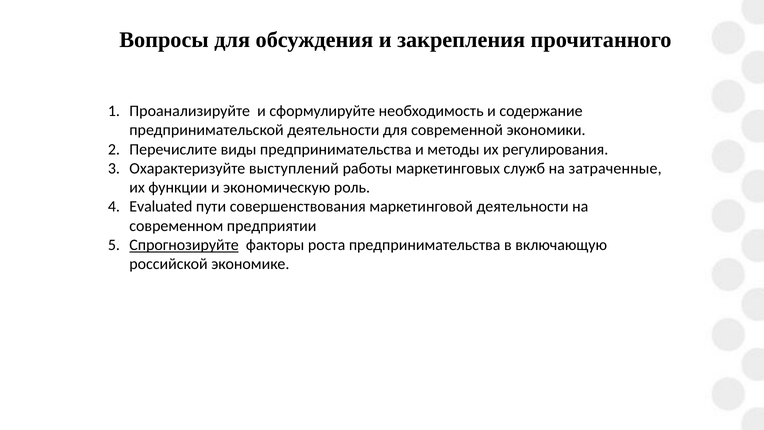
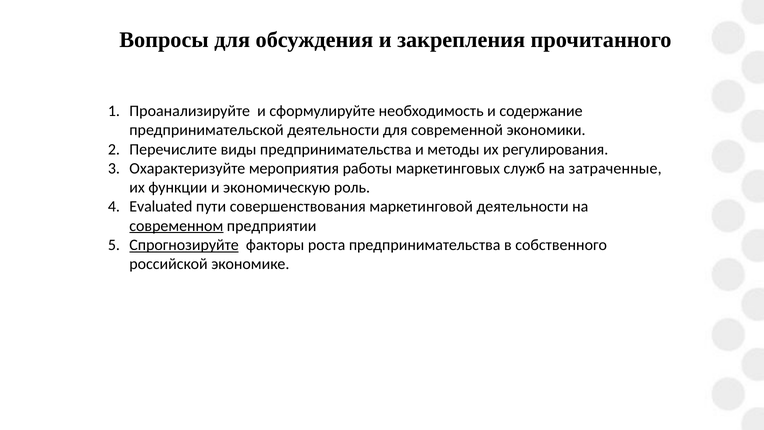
выступлений: выступлений -> мероприятия (294, 168)
современном underline: none -> present (176, 226)
включающую: включающую -> собственного (561, 245)
